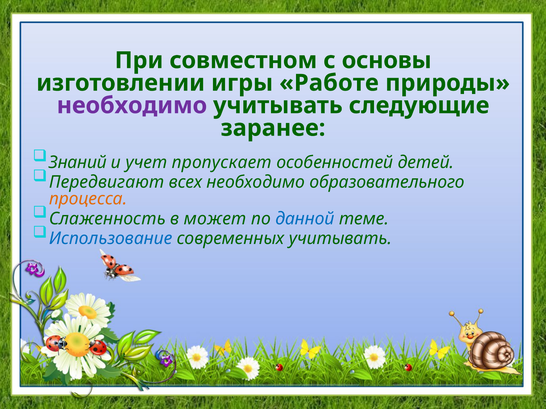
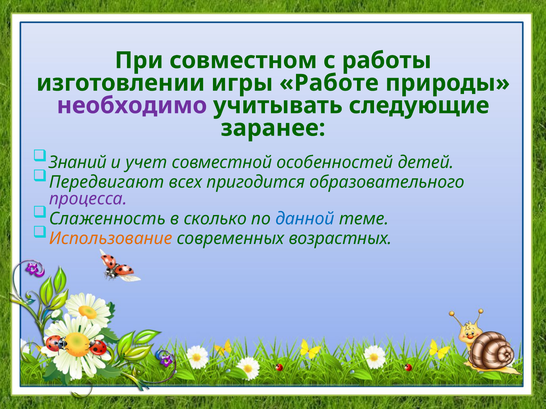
основы: основы -> работы (387, 60)
пропускает: пропускает -> совместной (222, 163)
всех необходимо: необходимо -> пригодится (256, 182)
процесса colour: orange -> purple (88, 199)
может: может -> сколько (215, 219)
Использование colour: blue -> orange (111, 239)
современных учитывать: учитывать -> возрастных (340, 239)
